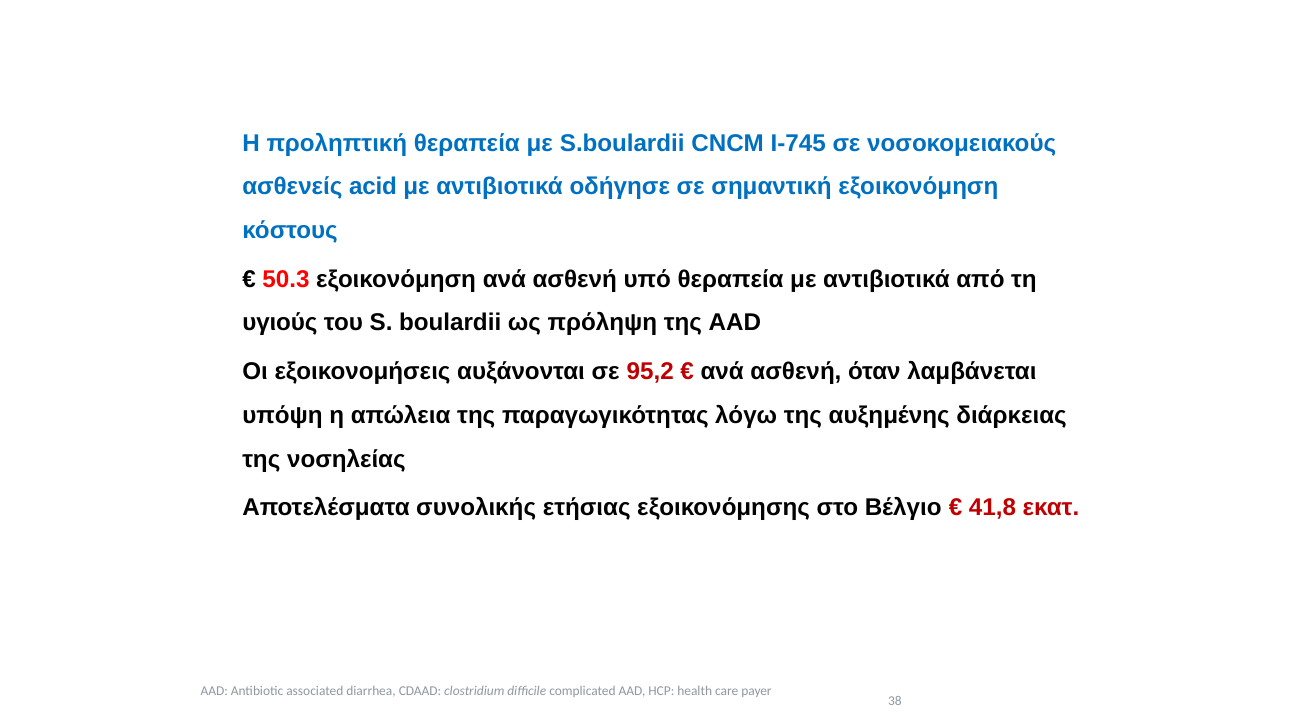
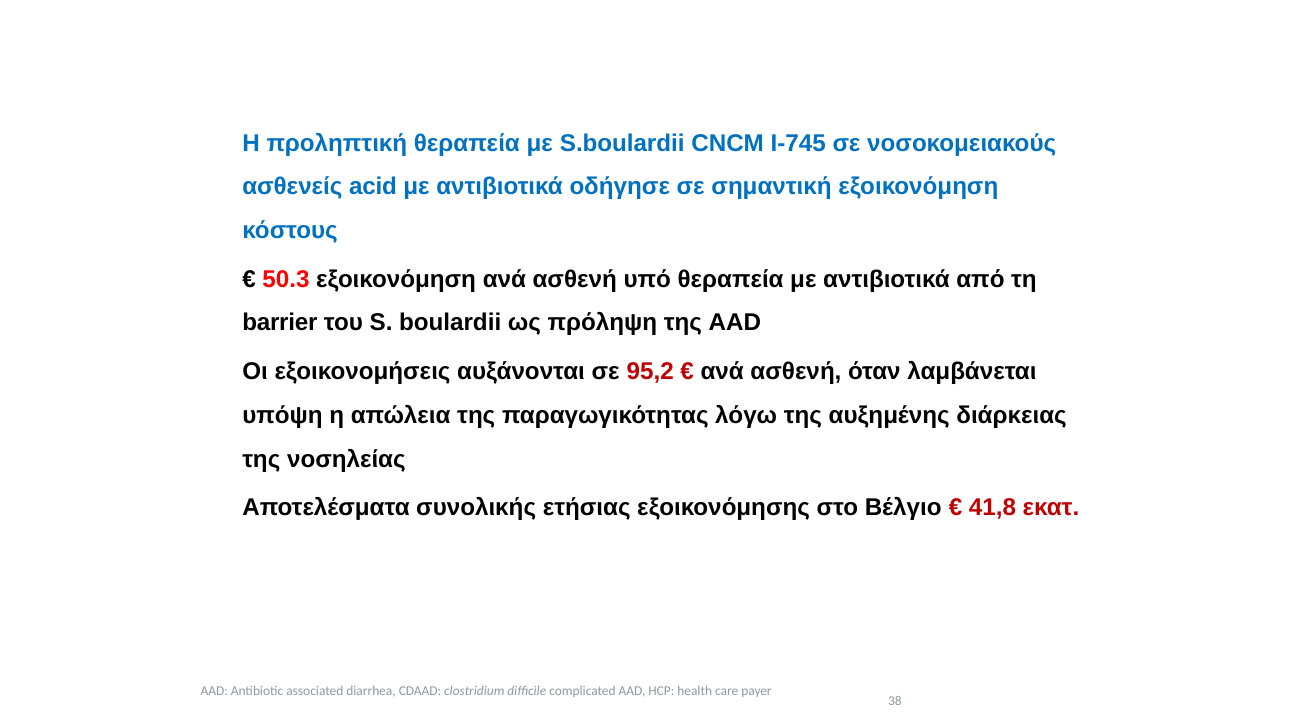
υγιούς: υγιούς -> barrier (280, 323)
